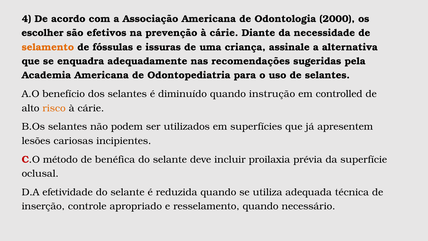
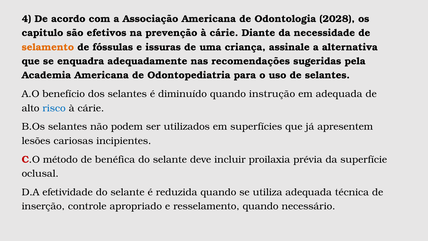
2000: 2000 -> 2028 (337, 19)
escolher: escolher -> capitulo (42, 33)
em controlled: controlled -> adequada (339, 94)
risco colour: orange -> blue (54, 108)
